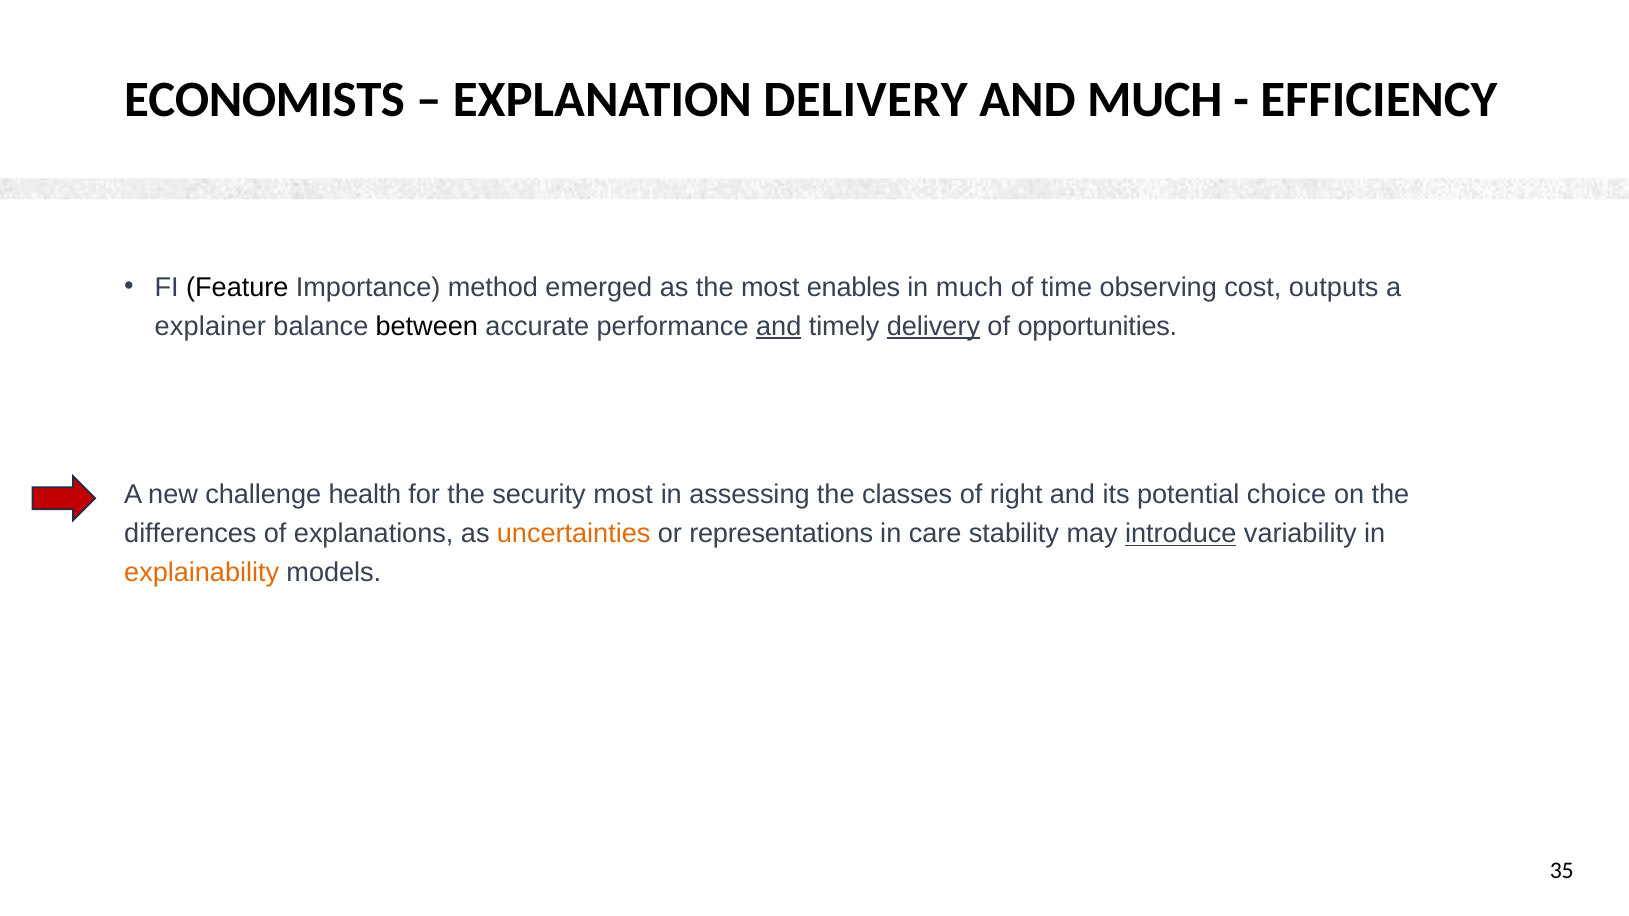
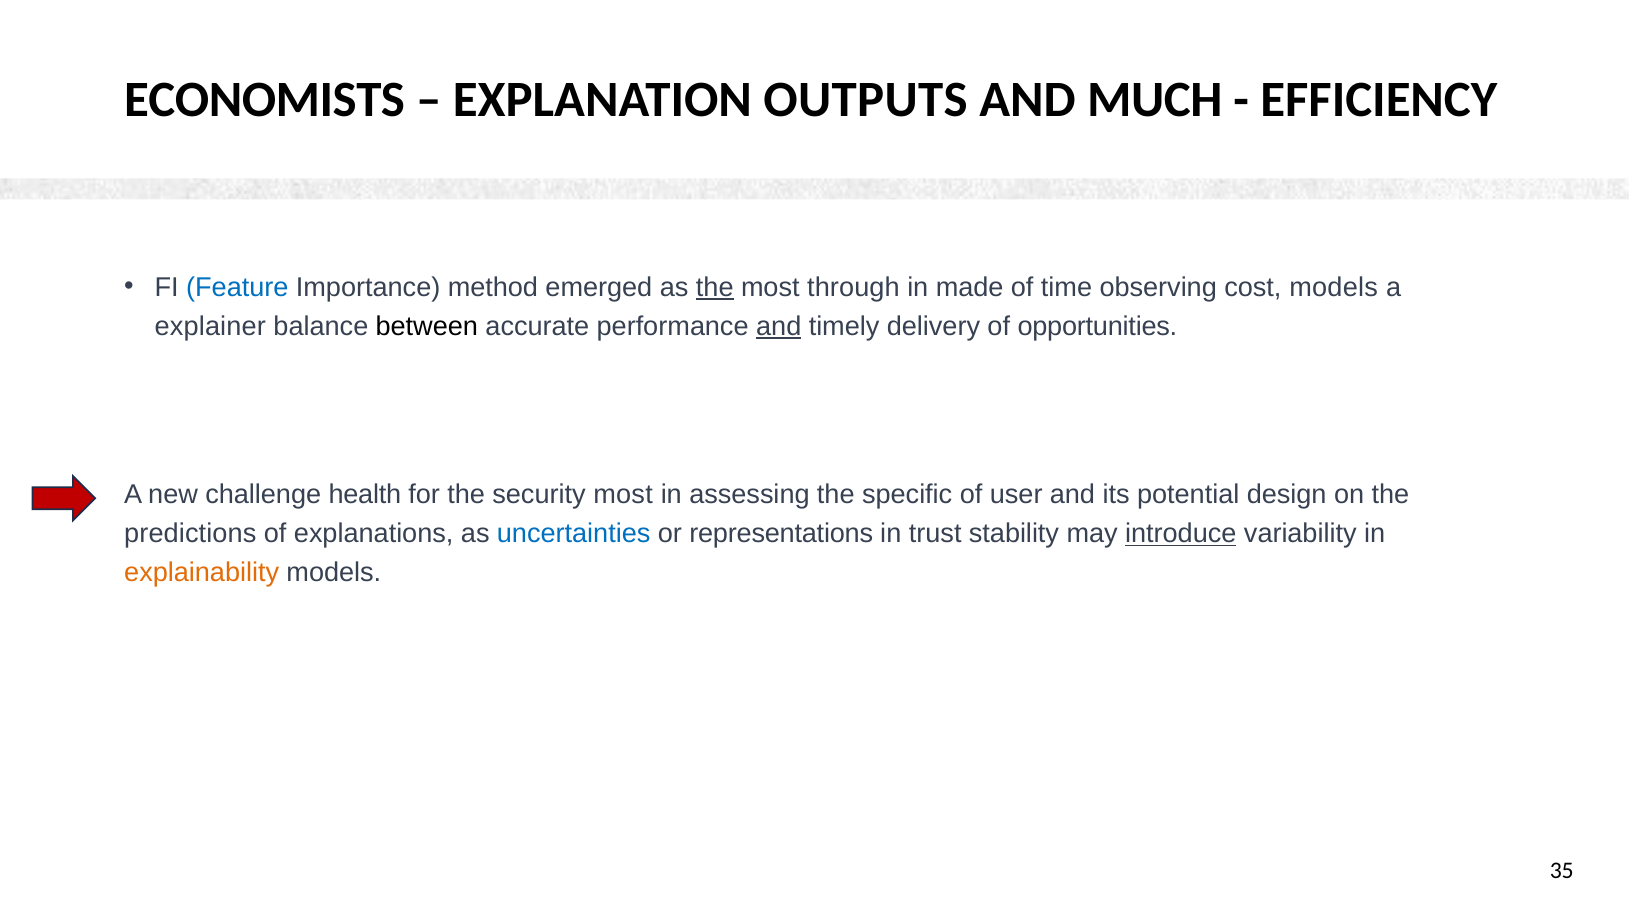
EXPLANATION DELIVERY: DELIVERY -> OUTPUTS (865, 99)
Feature colour: black -> blue (237, 288)
the underline: none -> present (715, 288)
enables: enables -> through (853, 288)
in much: much -> made (970, 288)
cost outputs: outputs -> models (1334, 288)
delivery underline: present -> none (933, 327)
classes: classes -> specific (907, 495)
right: right -> user (1016, 495)
choice: choice -> design (1287, 495)
differences: differences -> predictions (190, 534)
uncertainties colour: orange -> blue (574, 534)
care: care -> trust (935, 534)
